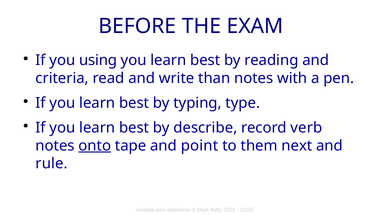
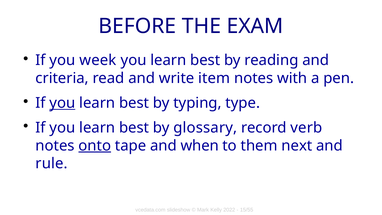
using: using -> week (98, 60)
than: than -> item (214, 78)
you underline: none -> present (62, 103)
describe: describe -> glossary (205, 128)
point: point -> when (200, 146)
